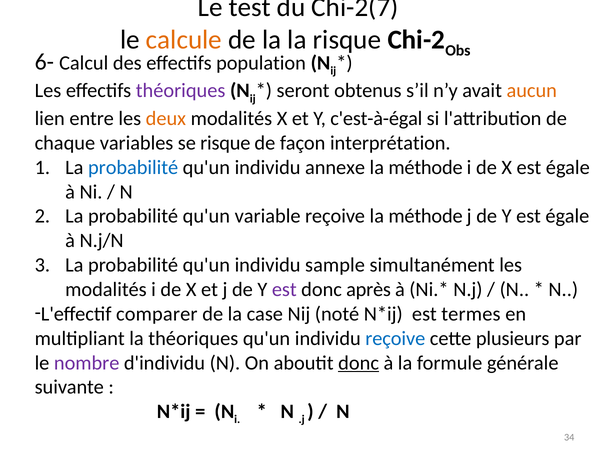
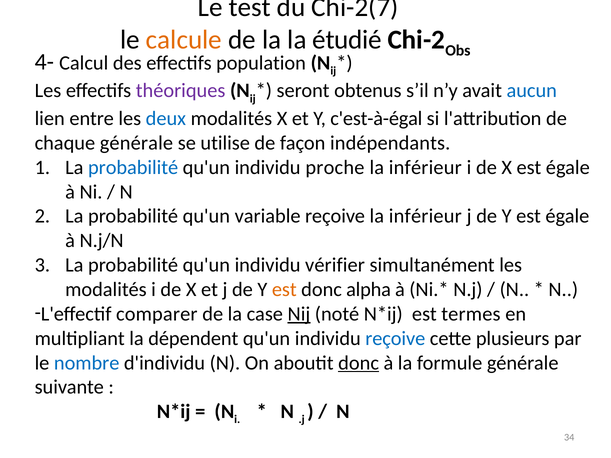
la risque: risque -> étudié (347, 40)
6-: 6- -> 4- (44, 62)
aucun colour: orange -> blue (532, 91)
deux colour: orange -> blue (166, 119)
chaque variables: variables -> générale (136, 143)
se risque: risque -> utilise (225, 143)
interprétation: interprétation -> indépendants (390, 143)
annexe: annexe -> proche (335, 168)
méthode: méthode -> inférieur (425, 168)
reçoive la méthode: méthode -> inférieur (425, 216)
sample: sample -> vérifier (335, 265)
est colour: purple -> orange (284, 290)
après: après -> alpha (369, 290)
Nij underline: none -> present (299, 314)
la théoriques: théoriques -> dépendent (193, 339)
nombre colour: purple -> blue (87, 363)
